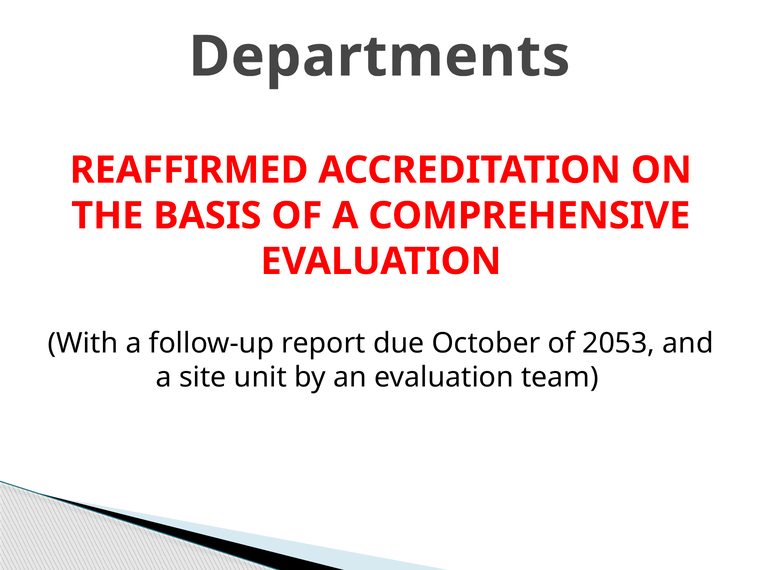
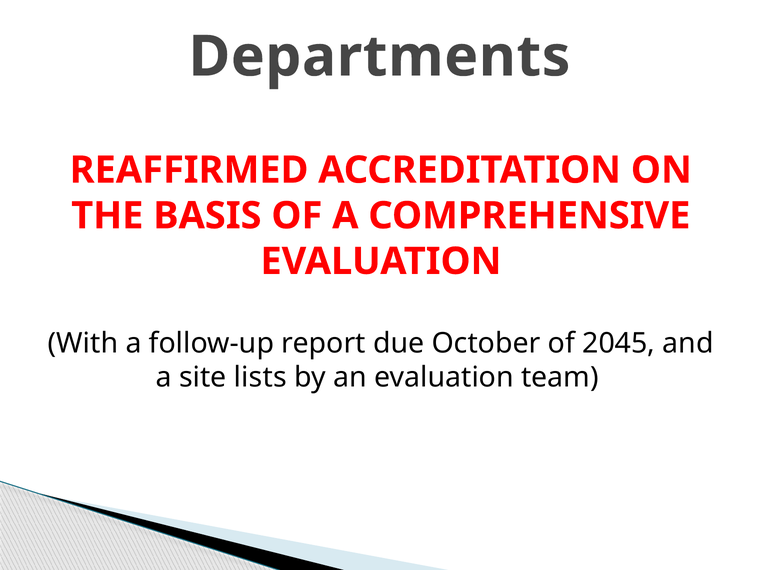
2053: 2053 -> 2045 (619, 343)
unit: unit -> lists (260, 378)
